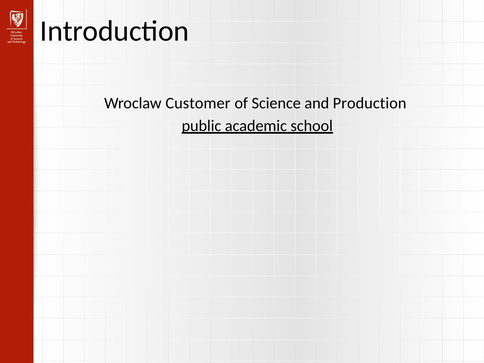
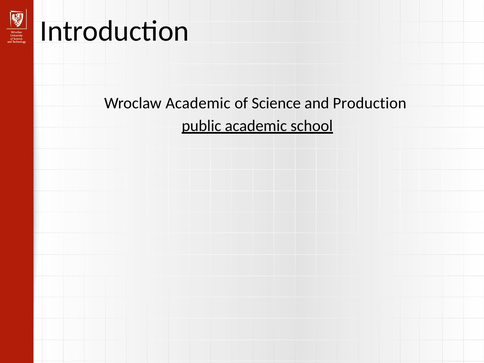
Wroclaw Customer: Customer -> Academic (198, 103)
